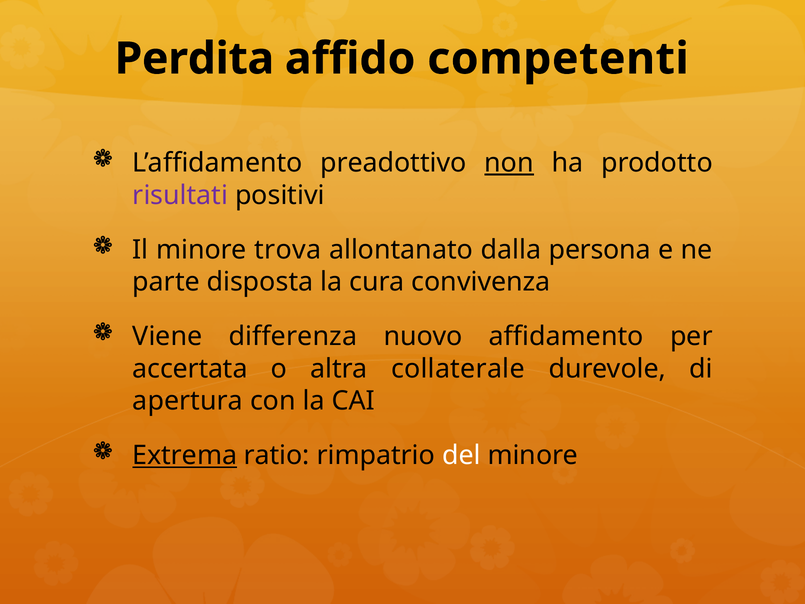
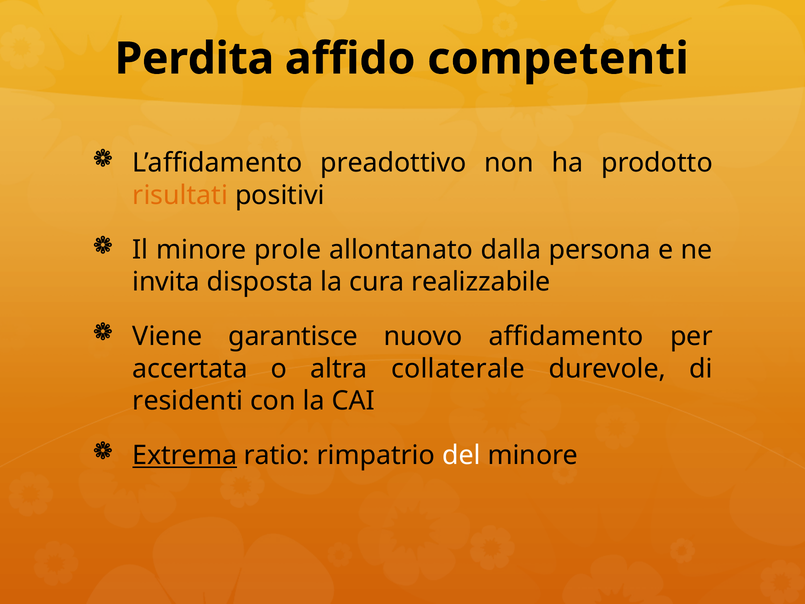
non underline: present -> none (509, 163)
risultati colour: purple -> orange (180, 195)
trova: trova -> prole (288, 250)
parte: parte -> invita (166, 282)
convivenza: convivenza -> realizzabile (481, 282)
differenza: differenza -> garantisce (293, 336)
apertura: apertura -> residenti (188, 401)
